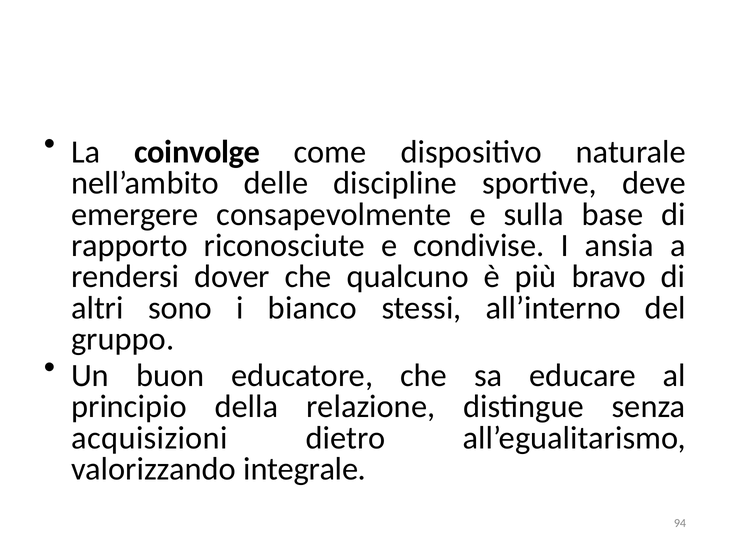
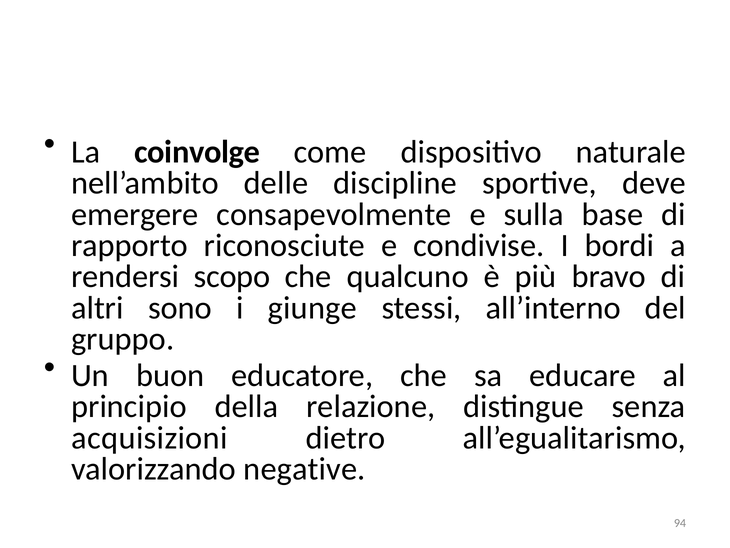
ansia: ansia -> bordi (620, 245)
dover: dover -> scopo (232, 276)
bianco: bianco -> giunge (312, 308)
integrale: integrale -> negative (304, 469)
